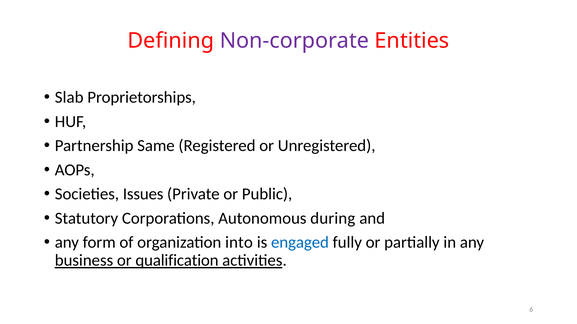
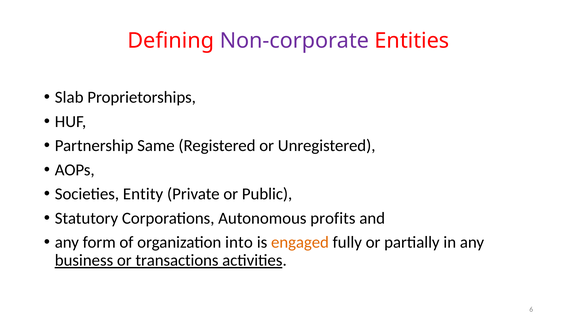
Issues: Issues -> Entity (143, 194)
during: during -> profits (333, 219)
engaged colour: blue -> orange (300, 243)
qualification: qualification -> transactions (177, 261)
